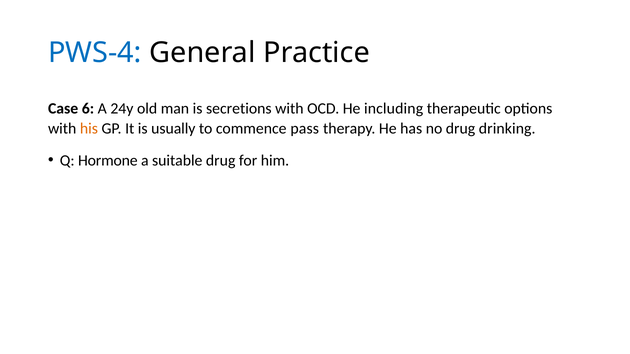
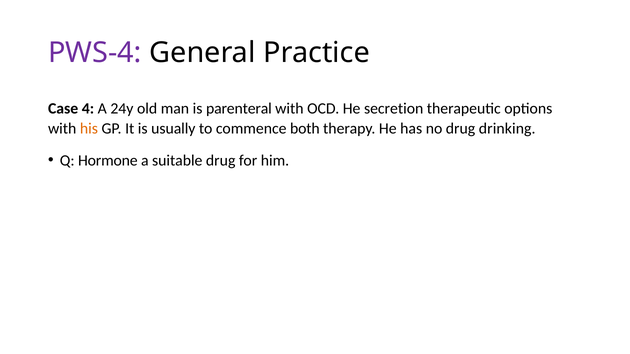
PWS-4 colour: blue -> purple (95, 53)
6: 6 -> 4 (88, 109)
secretions: secretions -> parenteral (239, 109)
including: including -> secretion (394, 109)
pass: pass -> both (305, 129)
